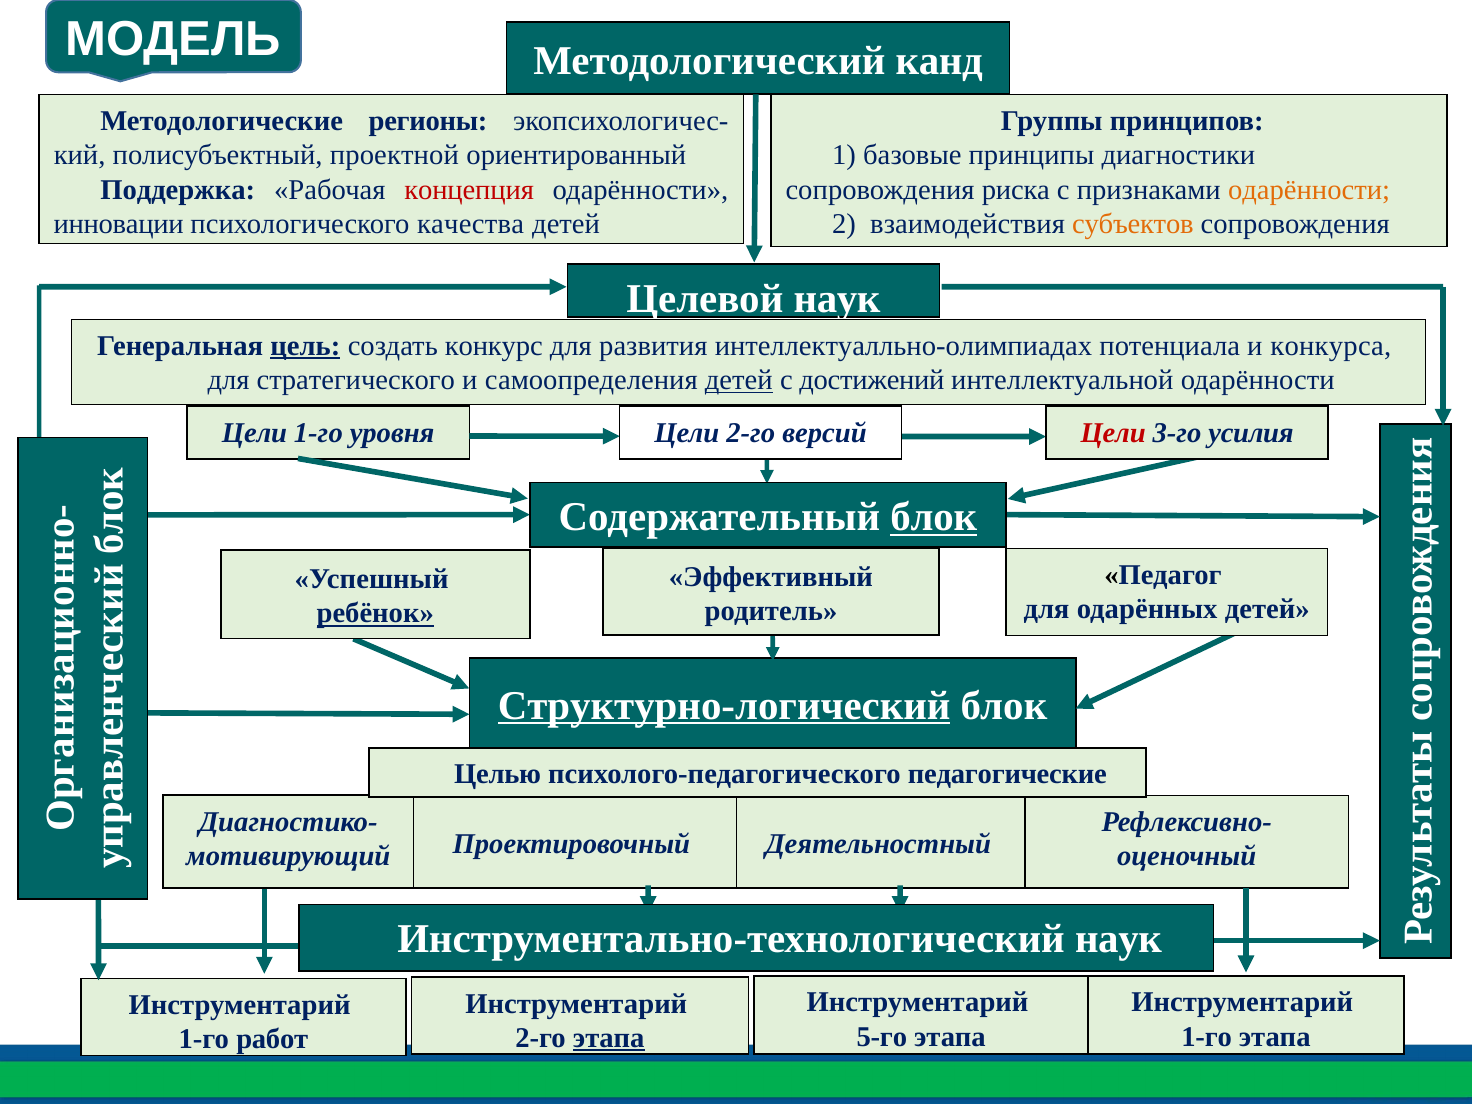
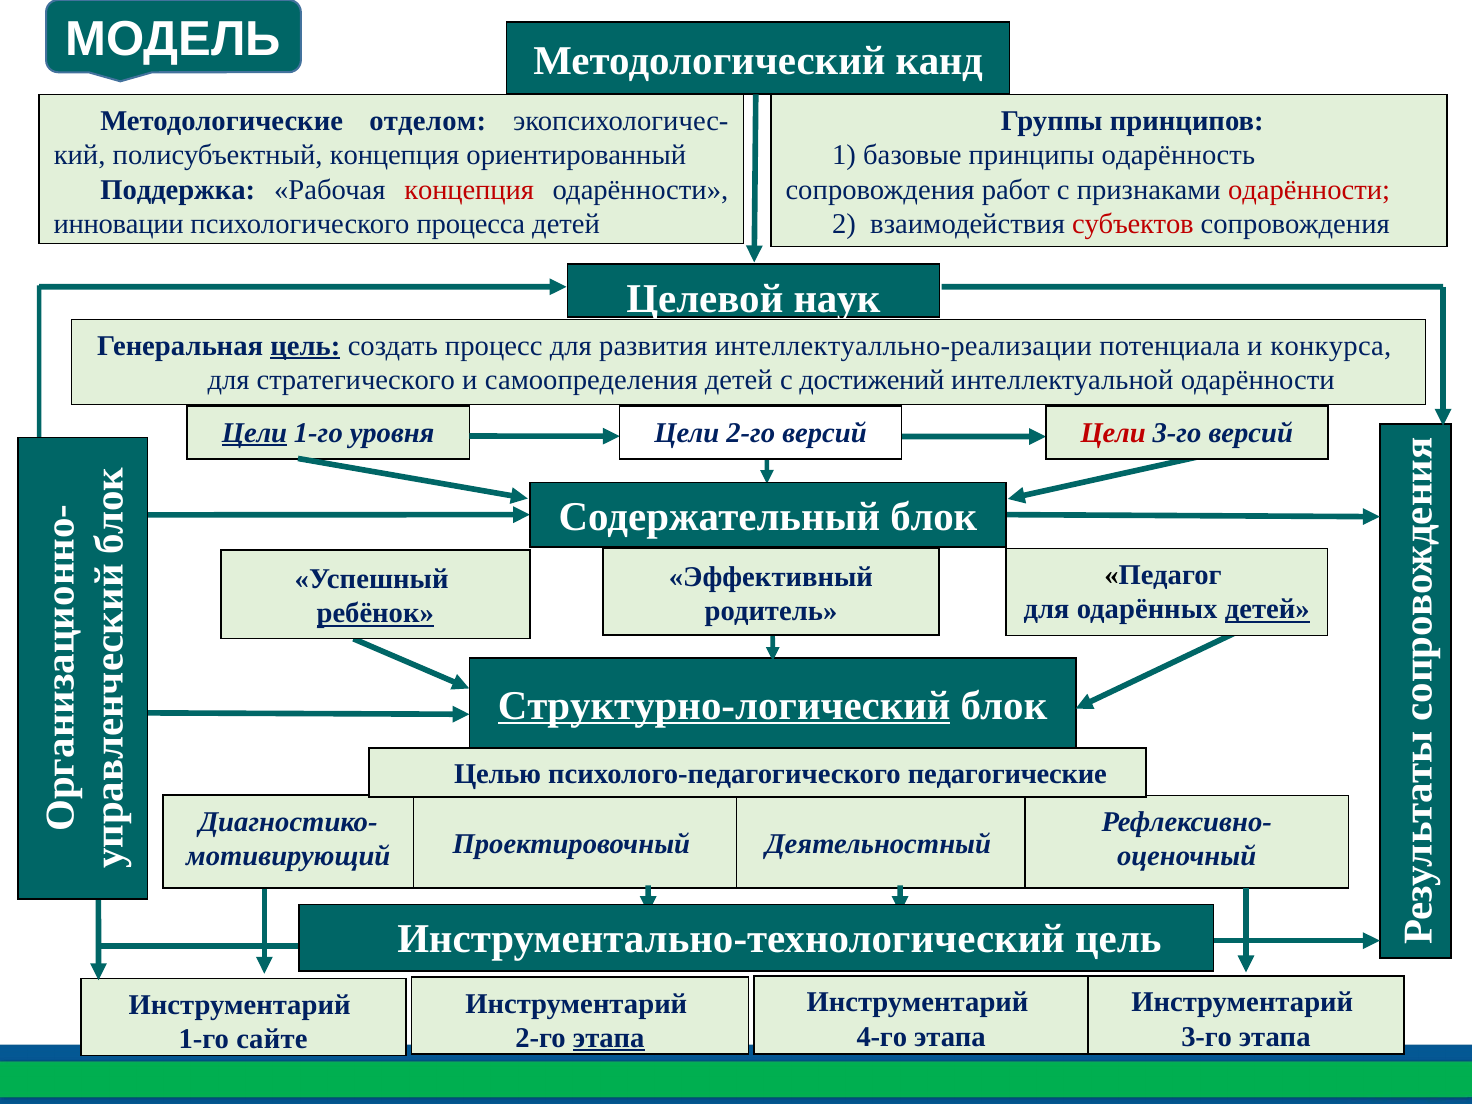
регионы: регионы -> отделом (428, 121)
полисубъектный проектной: проектной -> концепция (395, 155)
диагностики: диагностики -> одарённость (1178, 155)
риска: риска -> работ (1016, 190)
одарённости colour: orange -> red (1309, 190)
качества: качества -> процесса (471, 224)
субъектов colour: orange -> red (1133, 224)
конкурс: конкурс -> процесс (494, 346)
интеллектуалльно-олимпиадах: интеллектуалльно-олимпиадах -> интеллектуалльно-реализации (903, 346)
детей underline: present -> none (739, 380)
Цели underline: none -> present (254, 433)
3-го усилия: усилия -> версий (1251, 433)
блок underline: present -> none (934, 517)
детей underline: none -> present (1267, 609)
Инструментально-технологический наук: наук -> цель (1118, 939)
5-го: 5-го -> 4-го (882, 1037)
1-го: 1-го -> 3-го (1207, 1037)
работ: работ -> сайте (272, 1039)
